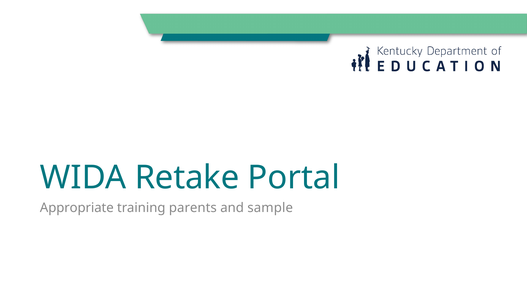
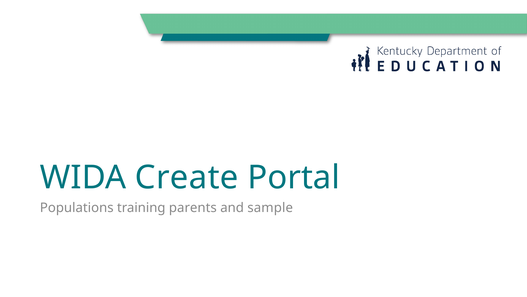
Retake: Retake -> Create (187, 177)
Appropriate: Appropriate -> Populations (77, 207)
